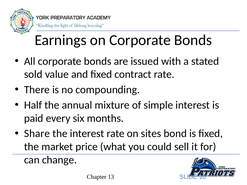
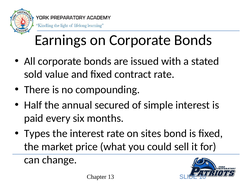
mixture: mixture -> secured (112, 105)
Share: Share -> Types (37, 134)
